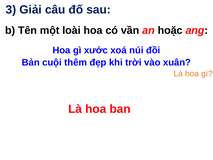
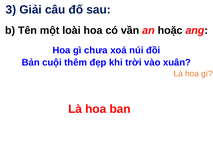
xước: xước -> chưa (96, 50)
